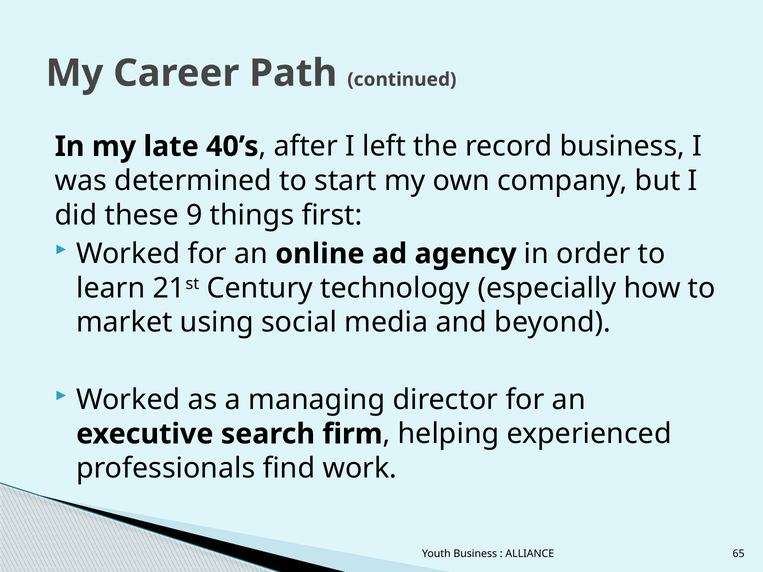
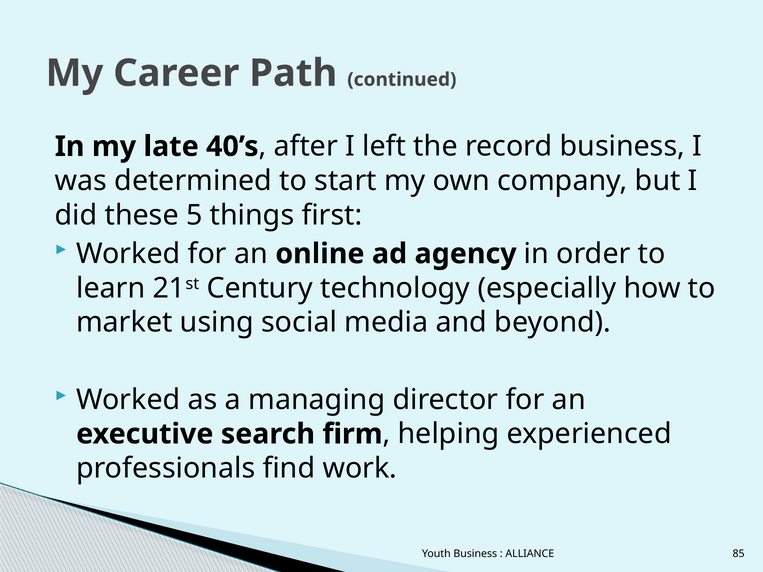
9: 9 -> 5 (194, 215)
65: 65 -> 85 (739, 554)
